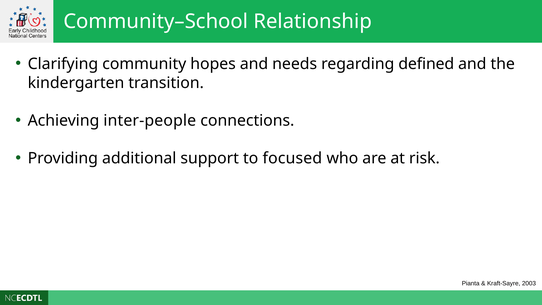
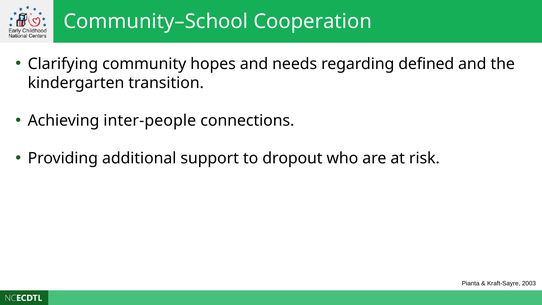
Relationship: Relationship -> Cooperation (313, 21)
focused: focused -> dropout (292, 158)
